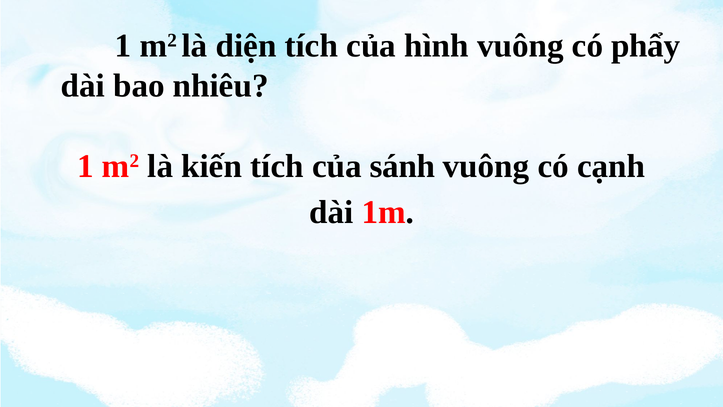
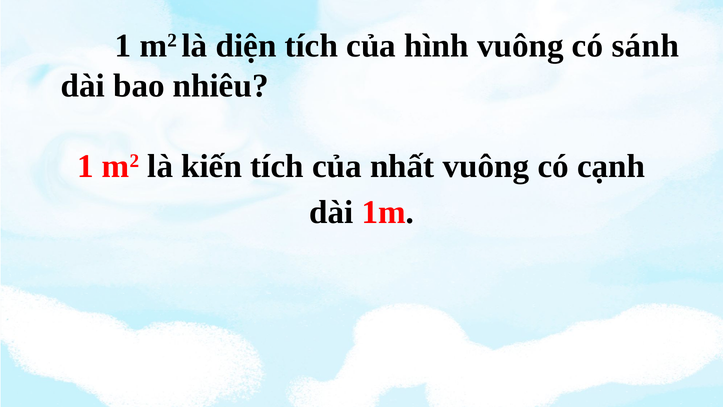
phẩy: phẩy -> sánh (645, 46)
sánh: sánh -> nhất (402, 166)
